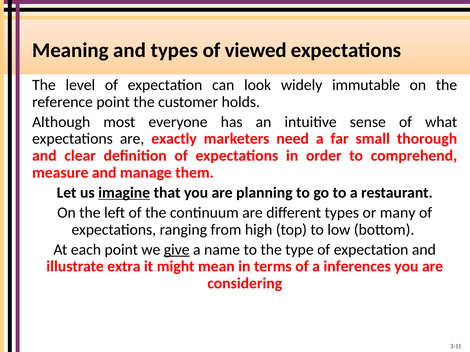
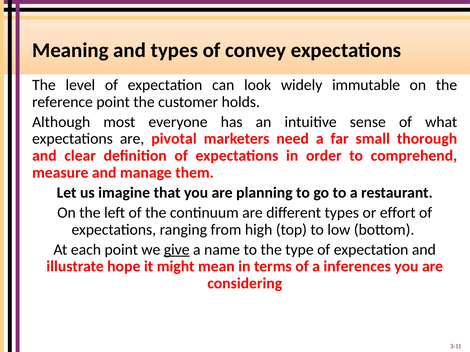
viewed: viewed -> convey (256, 50)
exactly: exactly -> pivotal (174, 139)
imagine underline: present -> none (124, 193)
many: many -> effort (398, 213)
extra: extra -> hope (124, 267)
